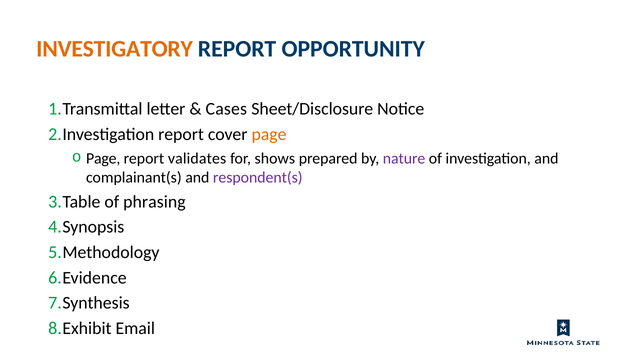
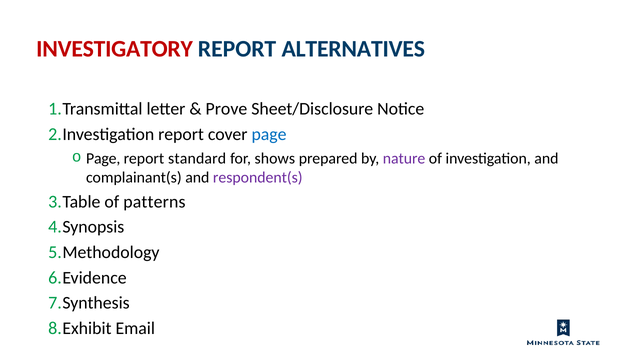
INVESTIGATORY colour: orange -> red (115, 49)
OPPORTUNITY: OPPORTUNITY -> ALTERNATIVES (353, 49)
Cases: Cases -> Prove (226, 109)
page colour: orange -> blue (269, 134)
validates: validates -> standard (197, 158)
phrasing: phrasing -> patterns (154, 201)
